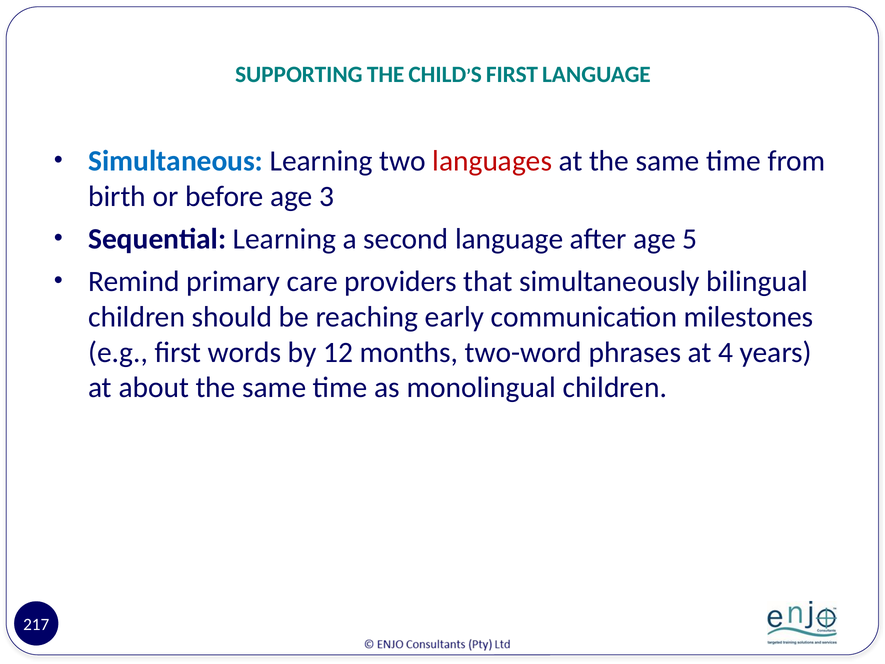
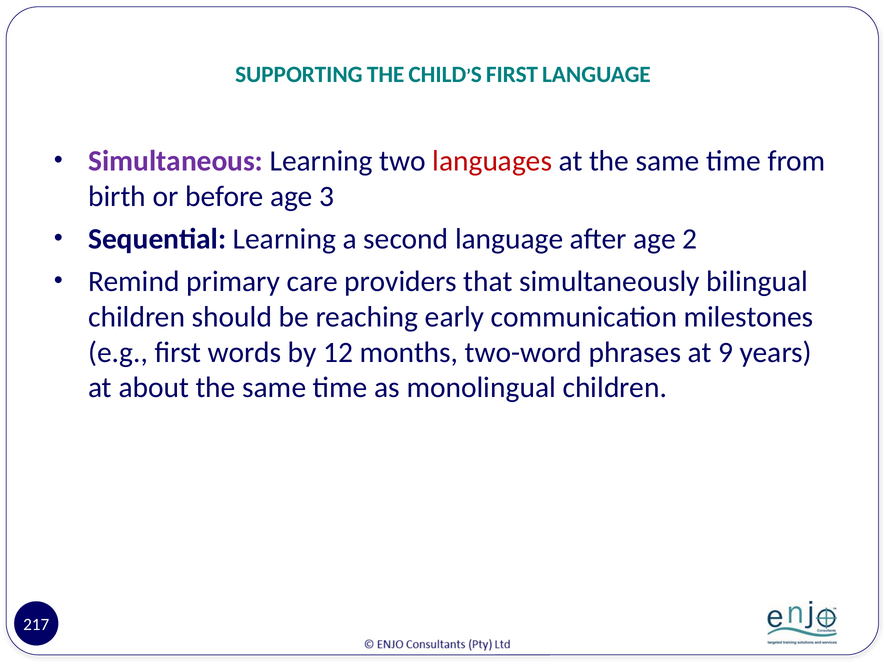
Simultaneous colour: blue -> purple (176, 161)
5: 5 -> 2 (690, 239)
4: 4 -> 9 (726, 352)
